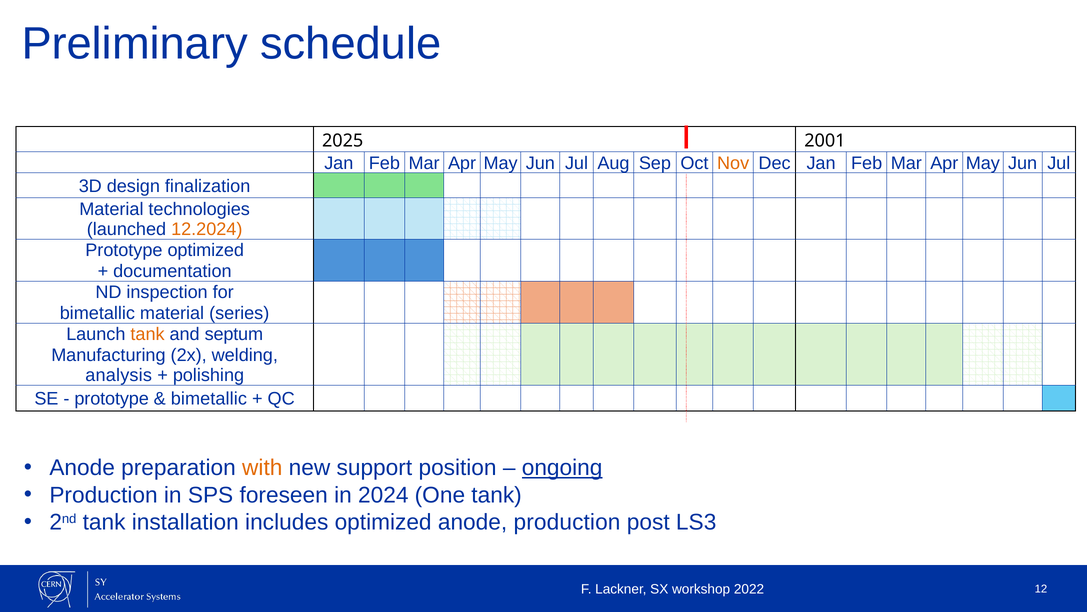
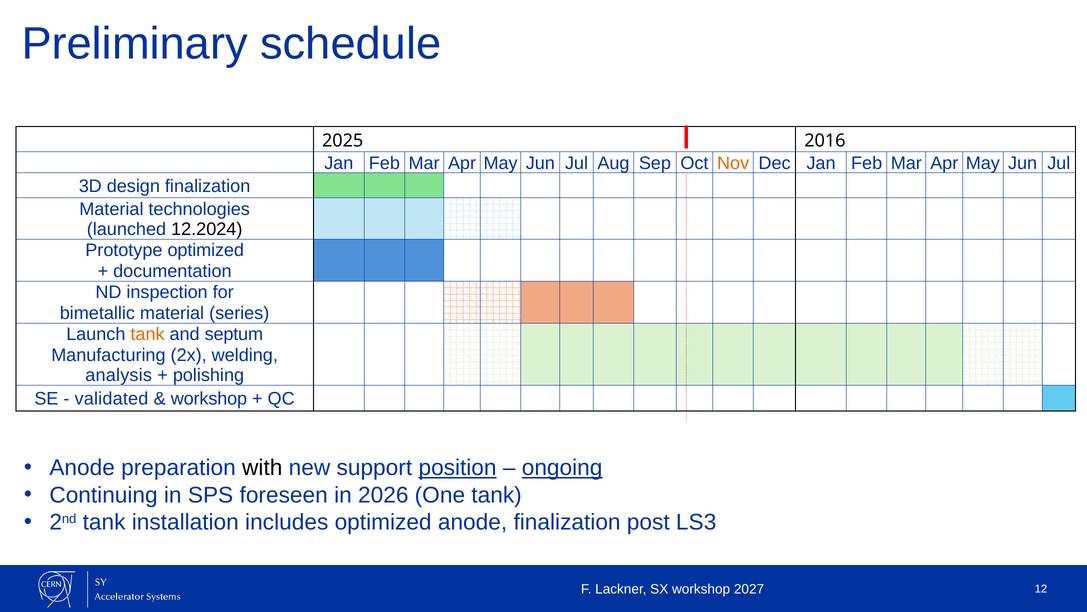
2001: 2001 -> 2016 (825, 141)
12.2024 colour: orange -> black (207, 229)
prototype: prototype -> validated (111, 398)
bimetallic: bimetallic -> workshop (209, 398)
with colour: orange -> black (262, 468)
position underline: none -> present (458, 468)
Production: Production -> Continuing (104, 495)
2024: 2024 -> 2026 (383, 495)
anode production: production -> finalization (567, 522)
2022: 2022 -> 2027 (749, 588)
